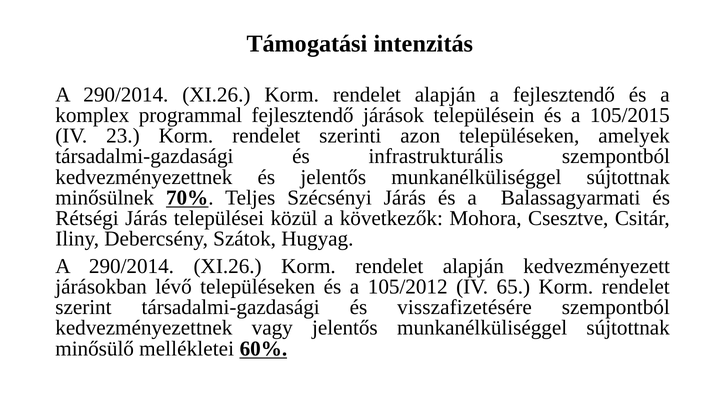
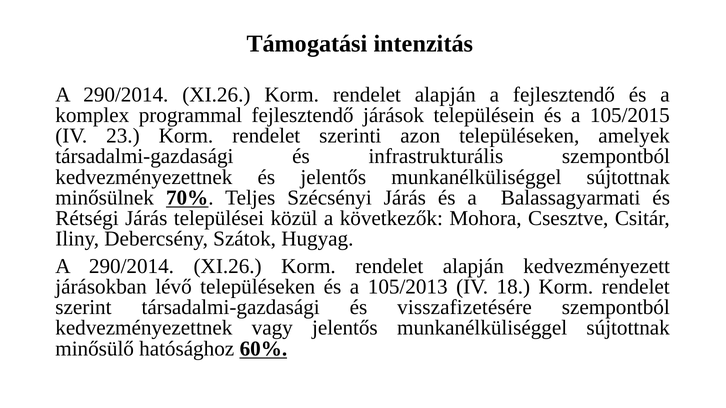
105/2012: 105/2012 -> 105/2013 (408, 287)
65: 65 -> 18 (513, 287)
mellékletei: mellékletei -> hatósághoz (187, 349)
